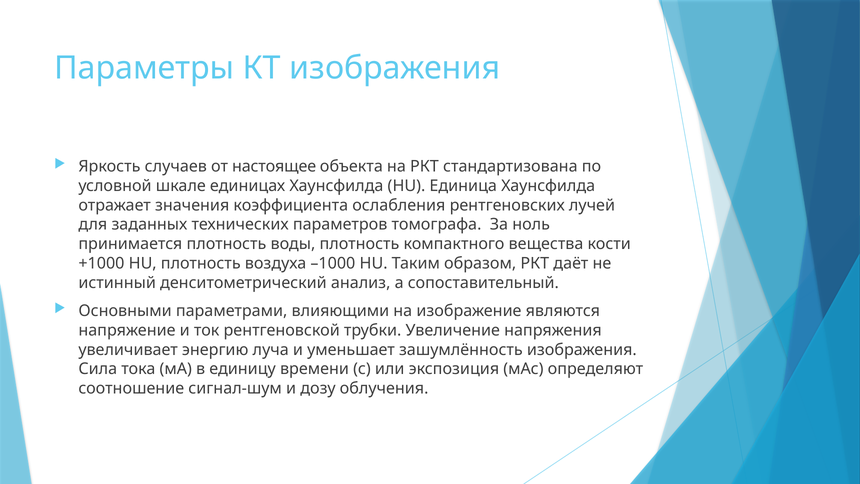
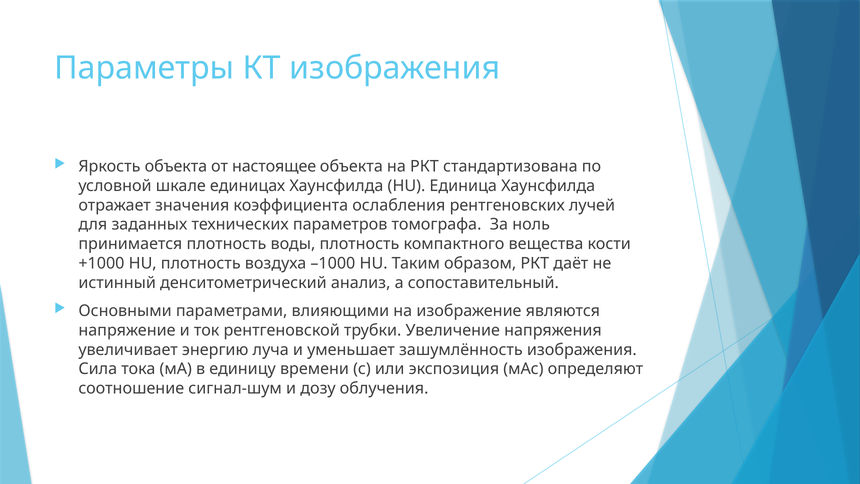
Яркость случаев: случаев -> объекта (176, 166)
